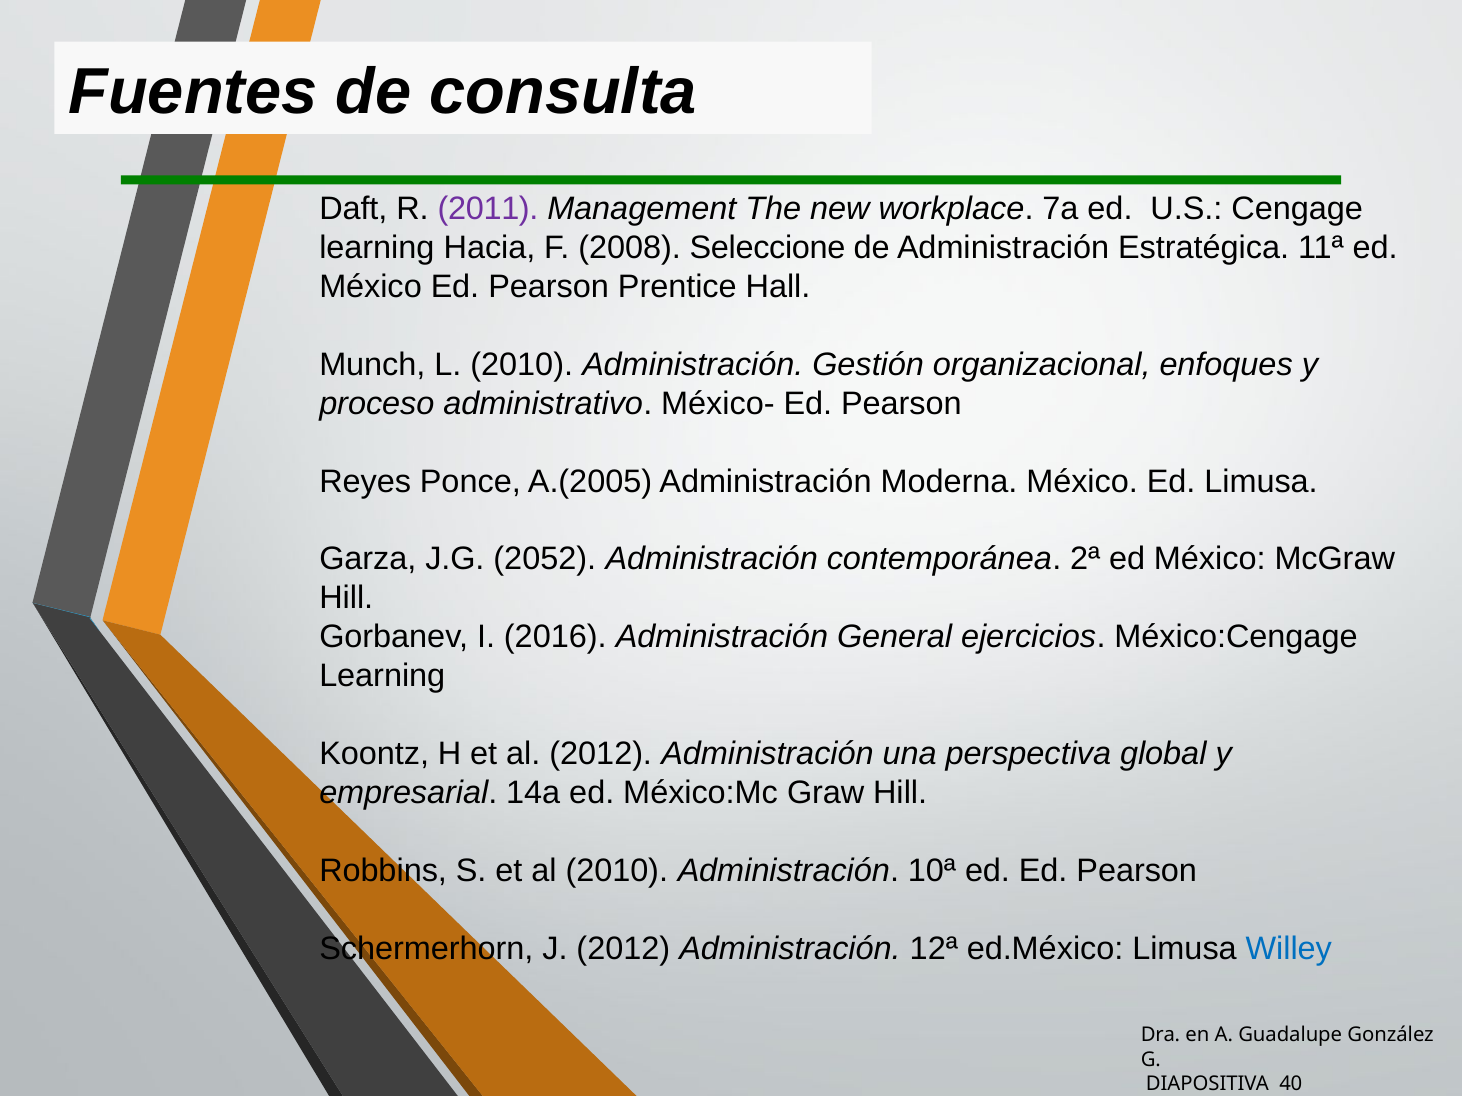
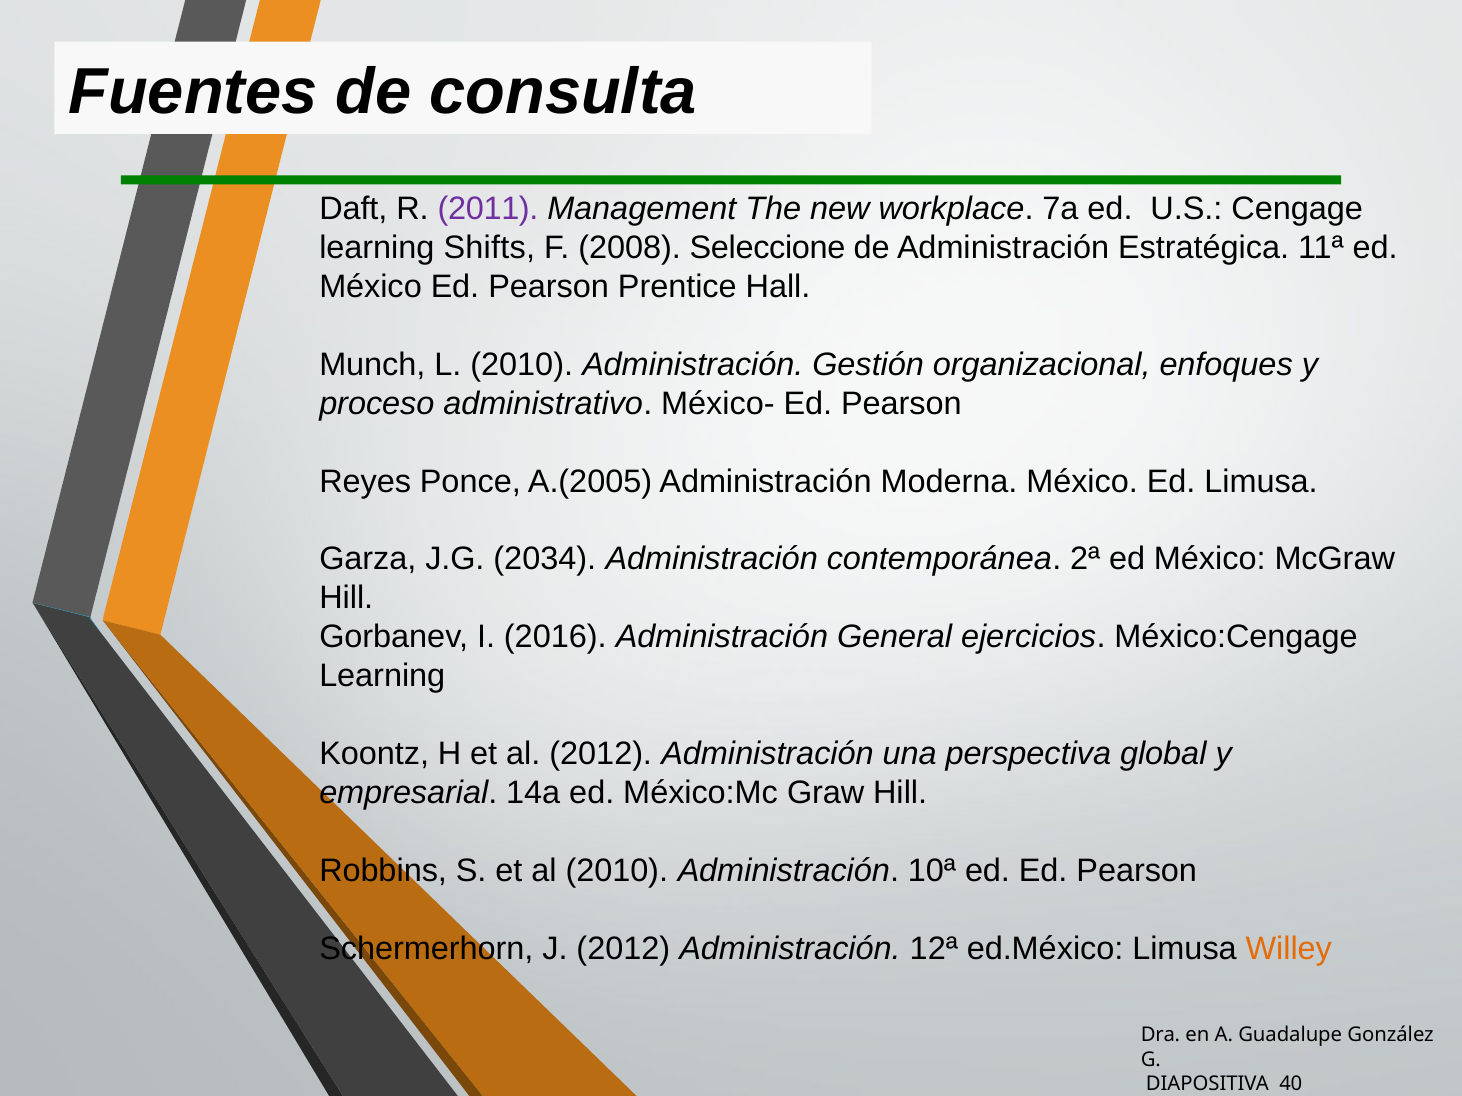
Hacia: Hacia -> Shifts (489, 248)
2052: 2052 -> 2034 (545, 560)
Willey colour: blue -> orange (1289, 949)
